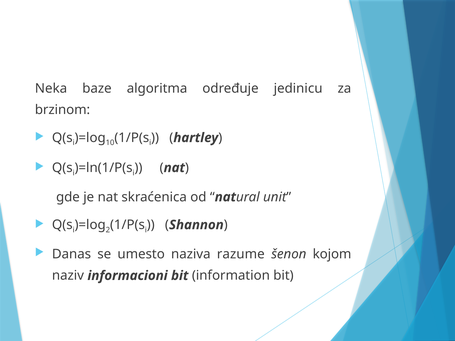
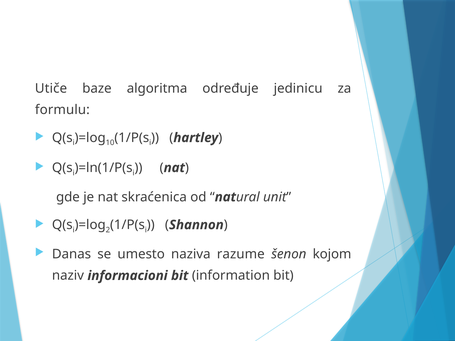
Neka: Neka -> Utiče (51, 88)
brzinom: brzinom -> formulu (62, 110)
